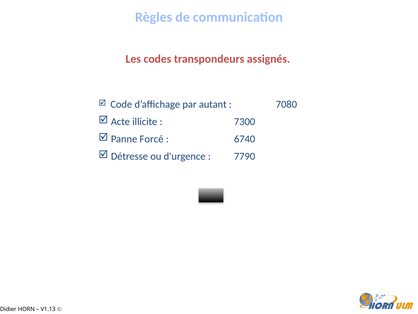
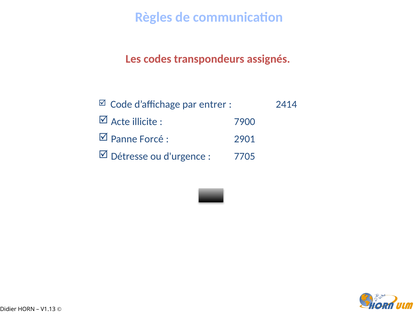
autant: autant -> entrer (213, 104)
7080: 7080 -> 2414 (286, 104)
7300: 7300 -> 7900 (245, 122)
6740: 6740 -> 2901 (245, 139)
7790: 7790 -> 7705 (245, 156)
